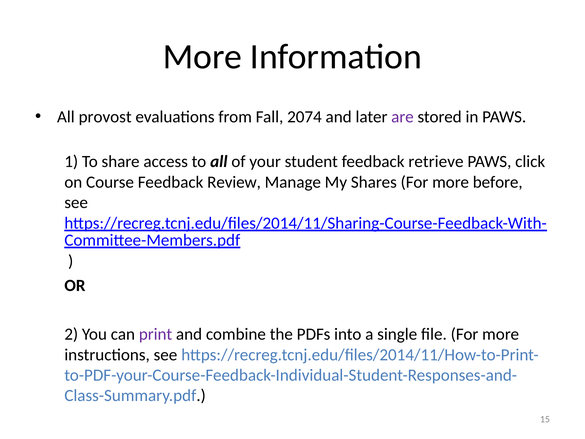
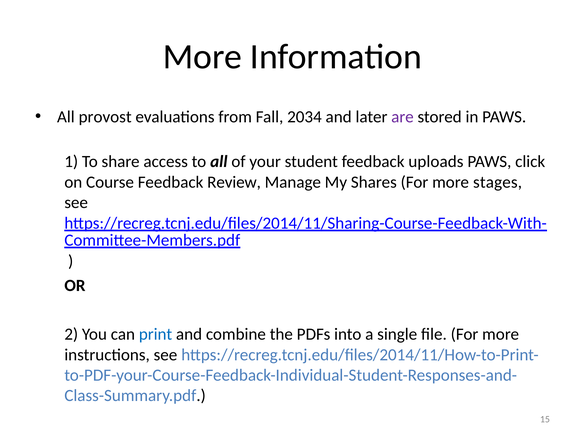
2074: 2074 -> 2034 (304, 117)
retrieve: retrieve -> uploads (436, 162)
before: before -> stages (498, 182)
print colour: purple -> blue (156, 334)
